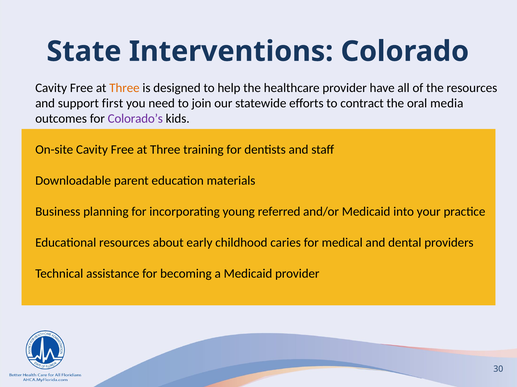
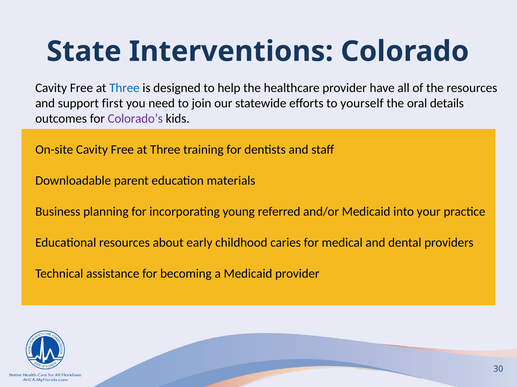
Three colour: orange -> blue (124, 88)
contract: contract -> yourself (362, 103)
media: media -> details (447, 103)
